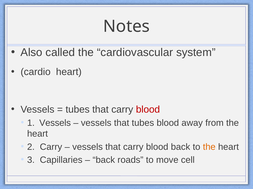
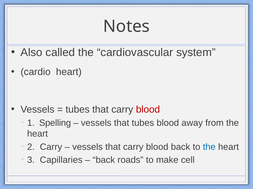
1 Vessels: Vessels -> Spelling (55, 123)
the colour: orange -> blue (209, 147)
move: move -> make (167, 160)
